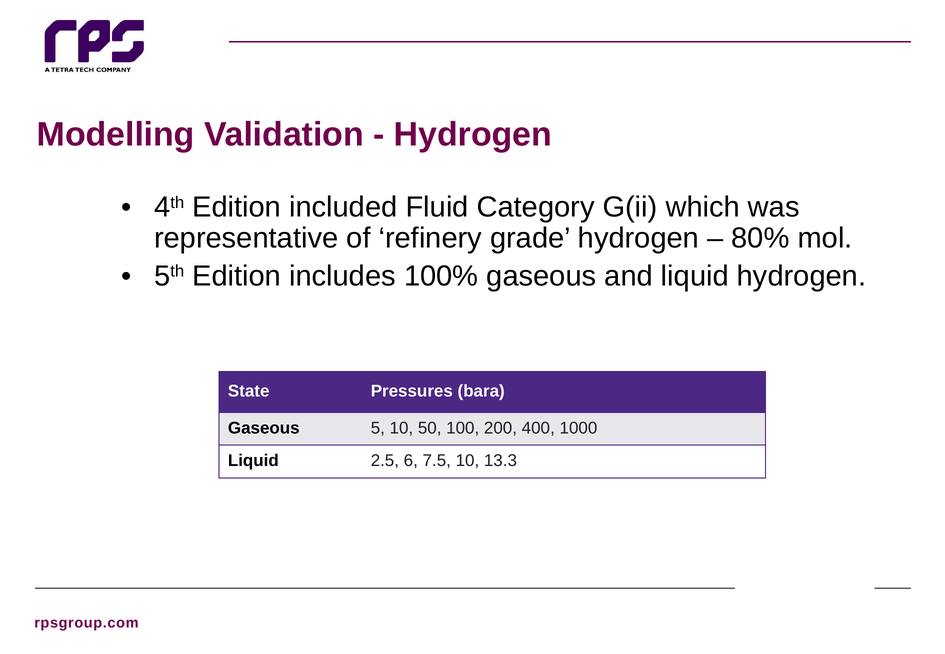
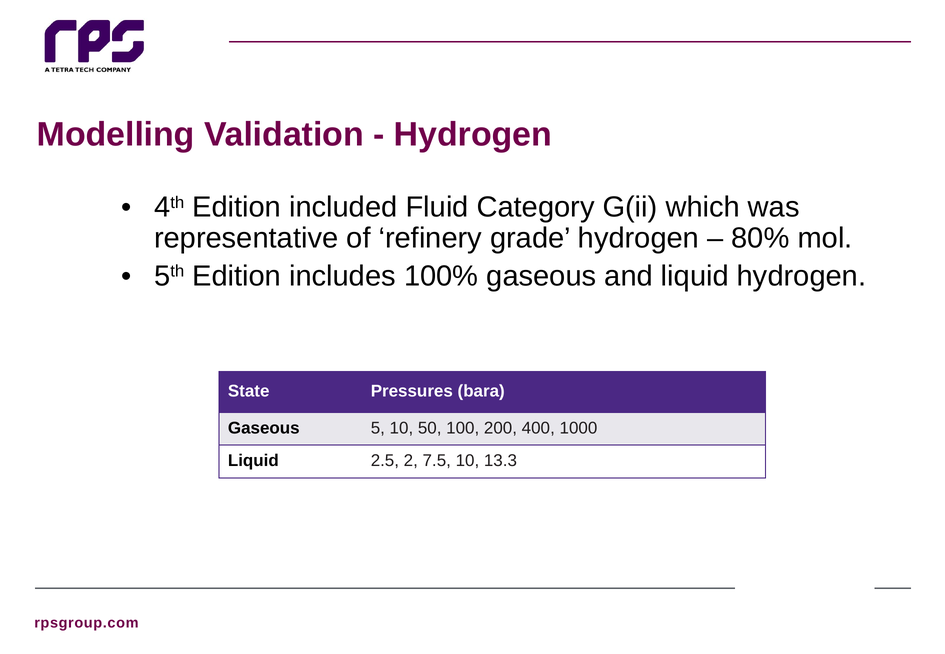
6: 6 -> 2 (411, 461)
